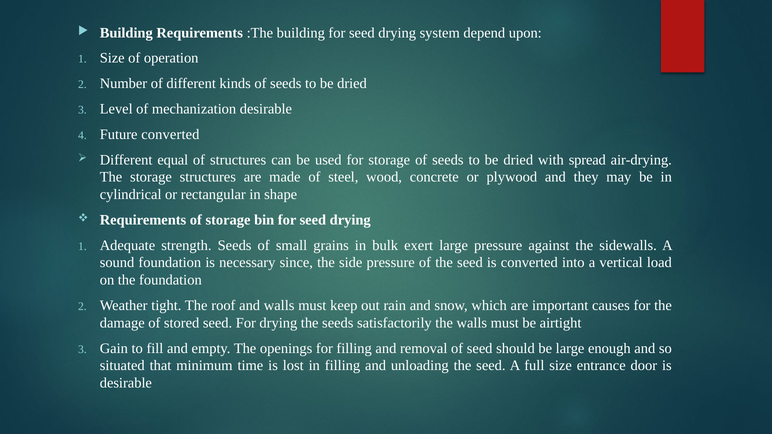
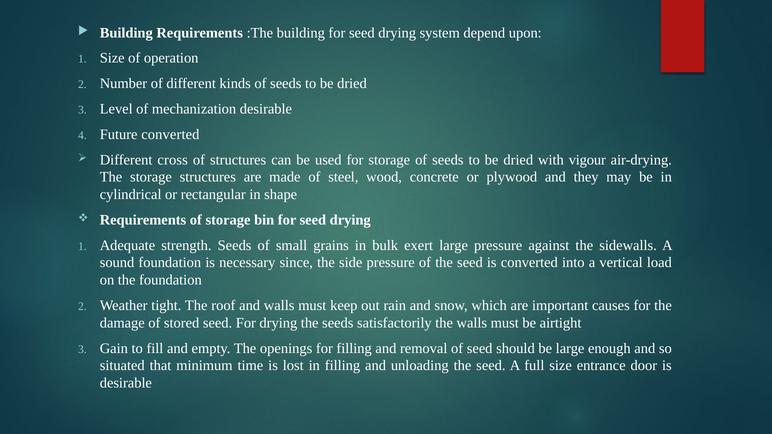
equal: equal -> cross (173, 160)
spread: spread -> vigour (587, 160)
